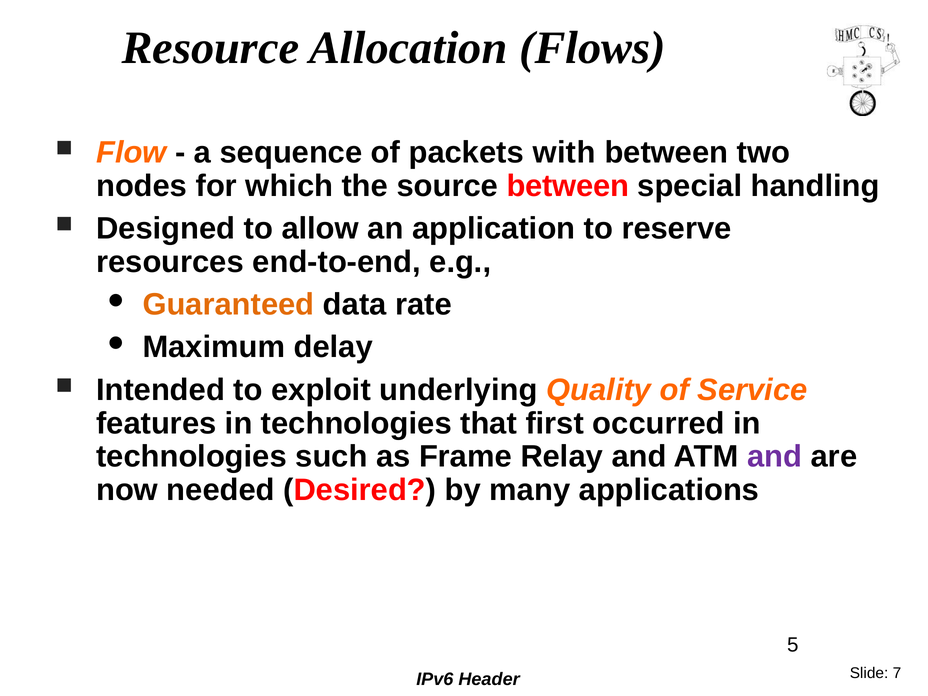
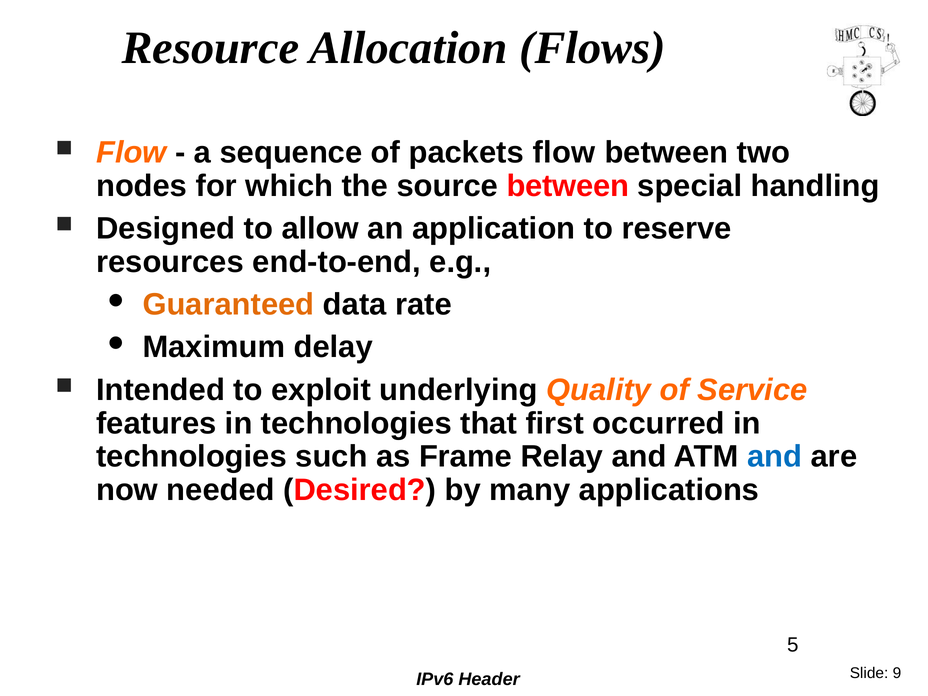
packets with: with -> flow (564, 152)
and colour: purple -> blue (775, 457)
7: 7 -> 9 (897, 673)
